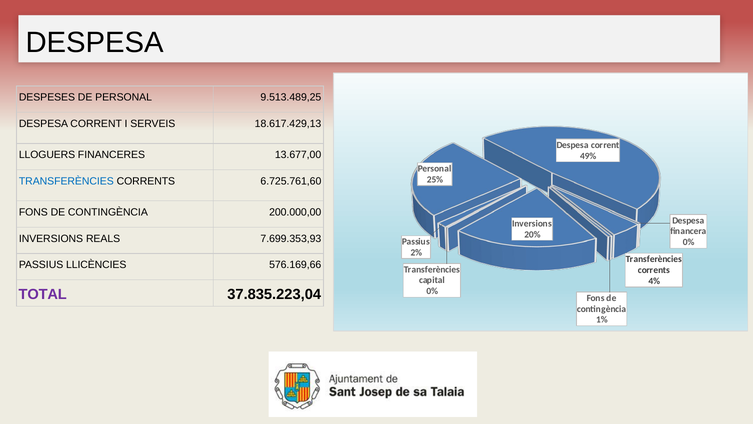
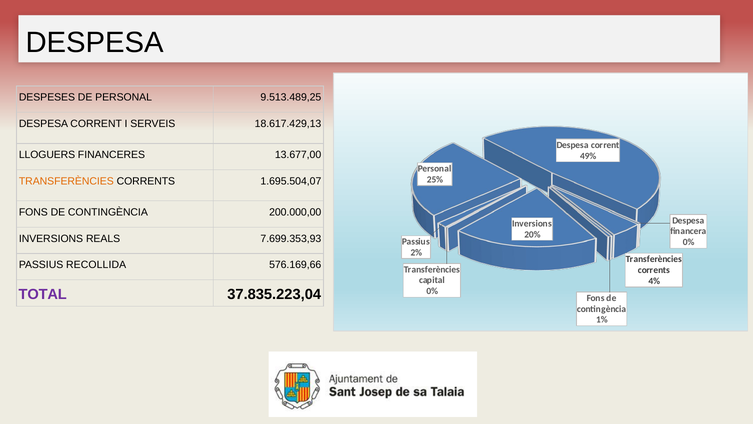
TRANSFERÈNCIES colour: blue -> orange (66, 181)
6.725.761,60: 6.725.761,60 -> 1.695.504,07 (291, 181)
LLICÈNCIES: LLICÈNCIES -> RECOLLIDA (96, 265)
